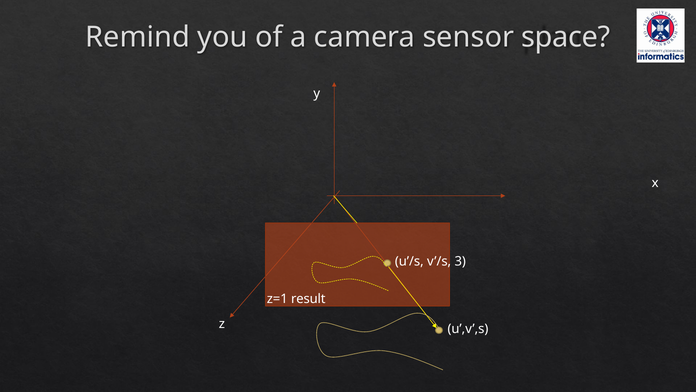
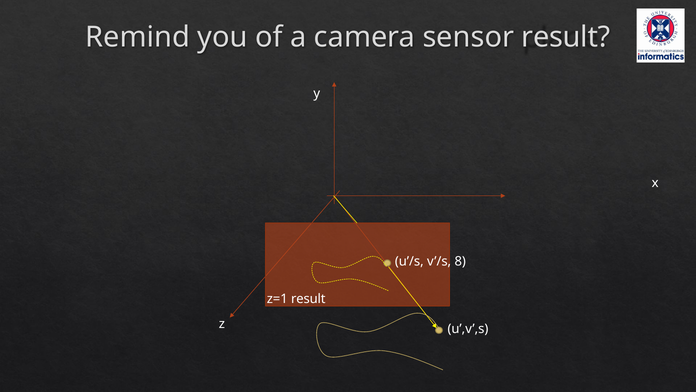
sensor space: space -> result (566, 37)
3: 3 -> 8 (460, 261)
